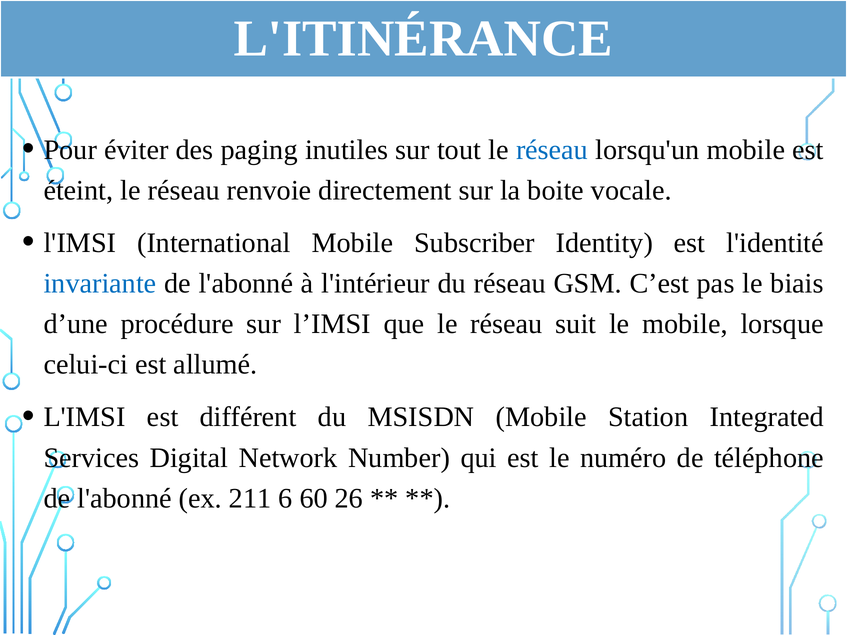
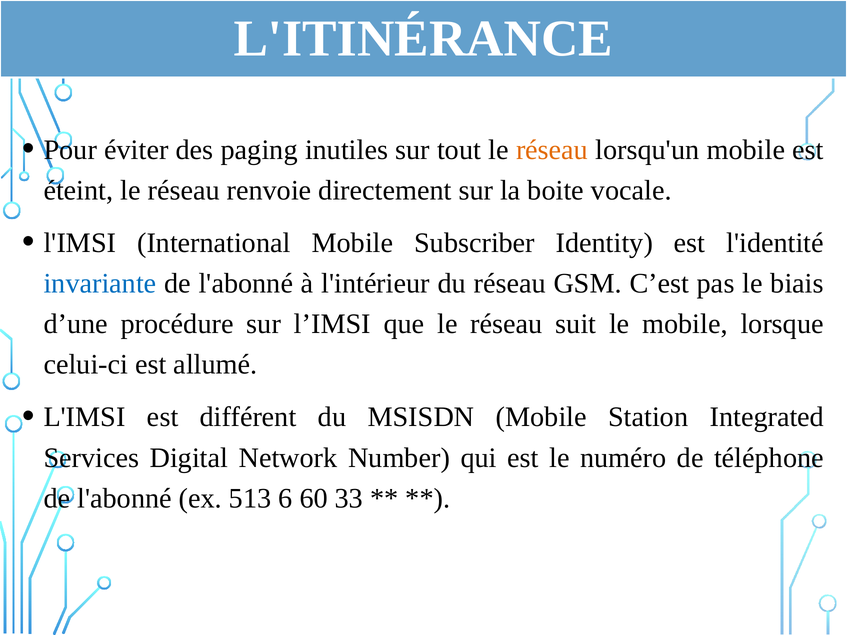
réseau colour: blue -> orange (552, 150)
211: 211 -> 513 (250, 499)
26: 26 -> 33 (349, 499)
